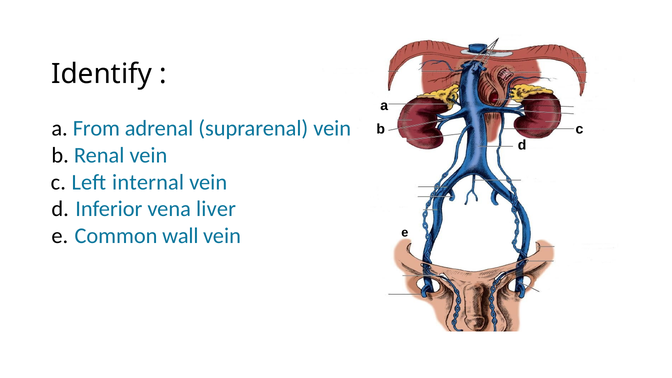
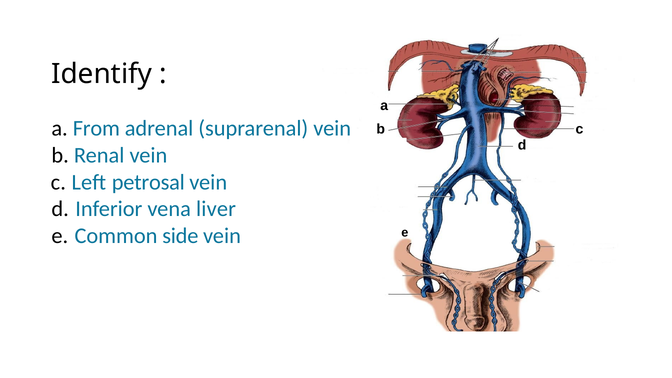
internal: internal -> petrosal (148, 182)
wall: wall -> side (180, 236)
